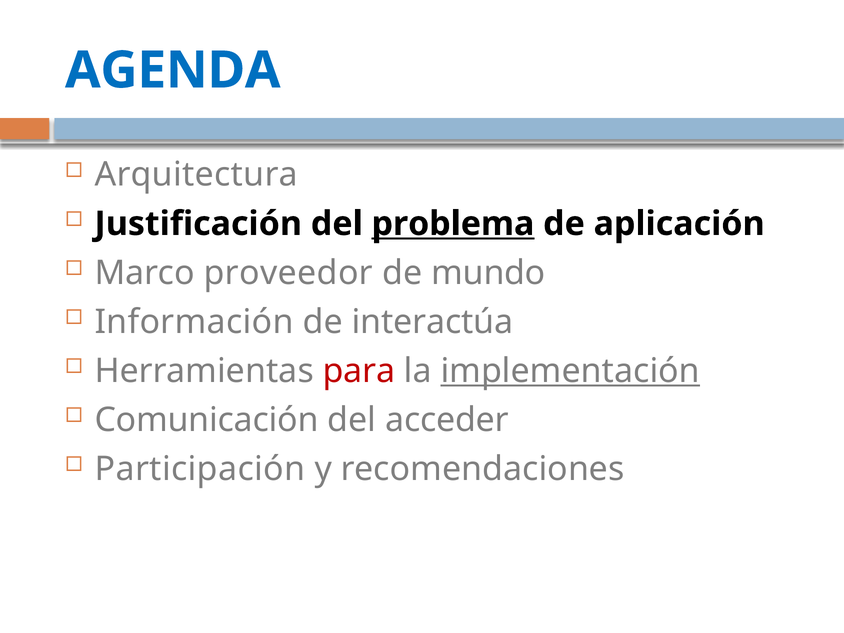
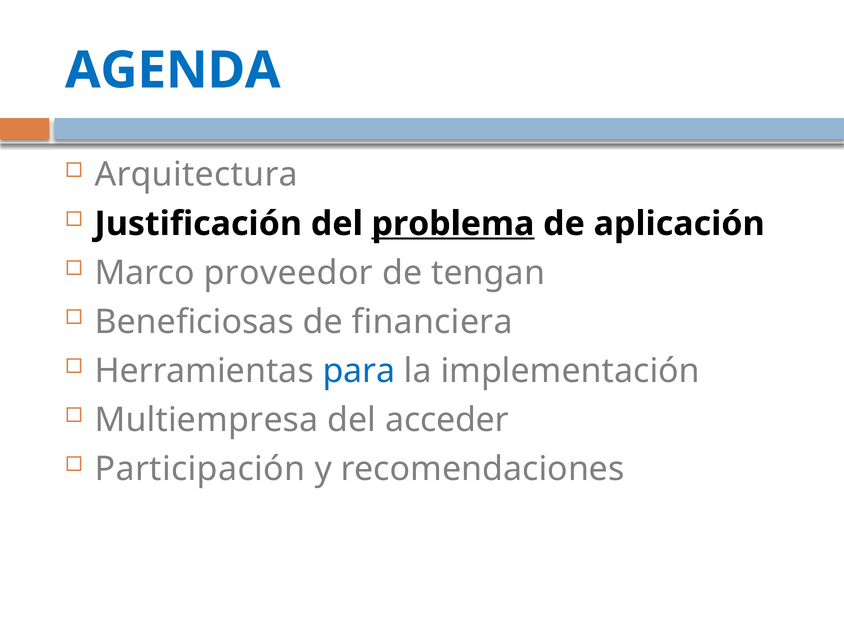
mundo: mundo -> tengan (488, 273)
Información: Información -> Beneficiosas (194, 322)
interactúa: interactúa -> financiera (432, 322)
para colour: red -> blue (359, 371)
implementación underline: present -> none (570, 371)
Comunicación: Comunicación -> Multiempresa (206, 420)
